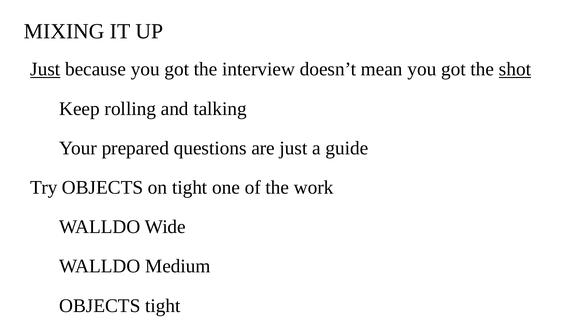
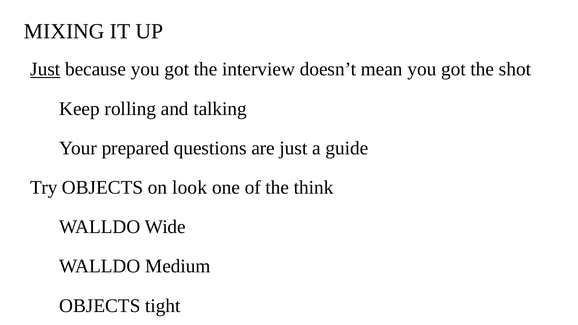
shot underline: present -> none (515, 69)
on tight: tight -> look (190, 188)
the work: work -> think (314, 188)
